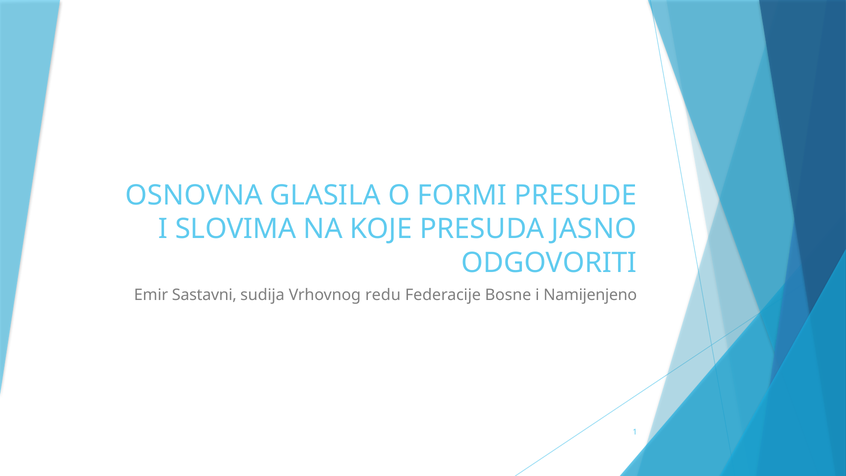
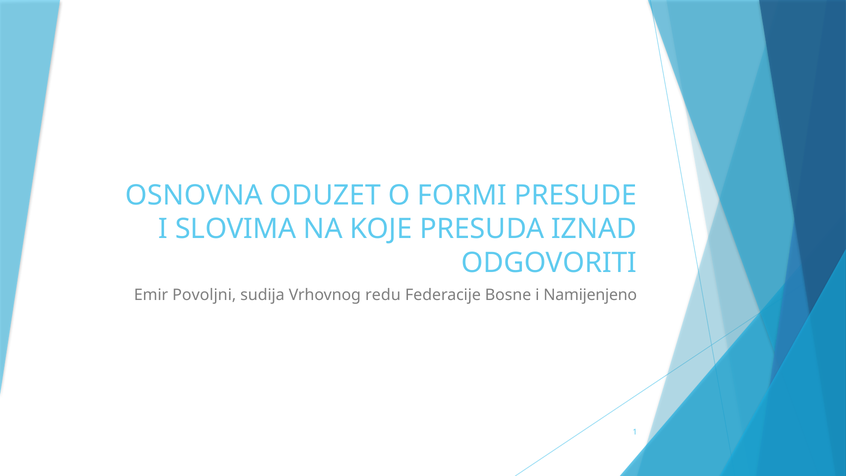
GLASILA: GLASILA -> ODUZET (325, 195)
JASNO: JASNO -> IZNAD (594, 229)
Sastavni: Sastavni -> Povoljni (204, 295)
